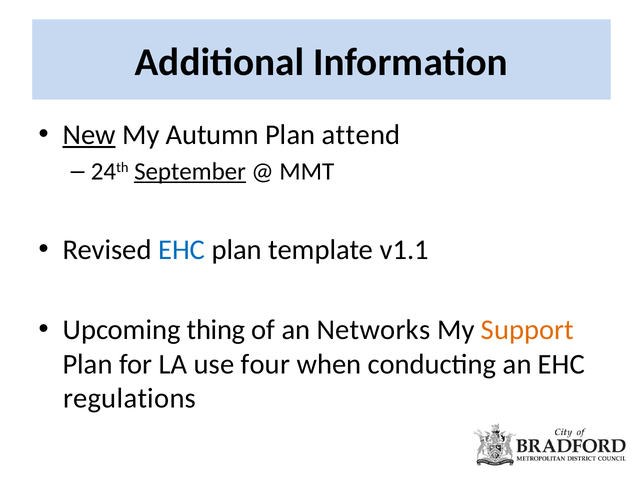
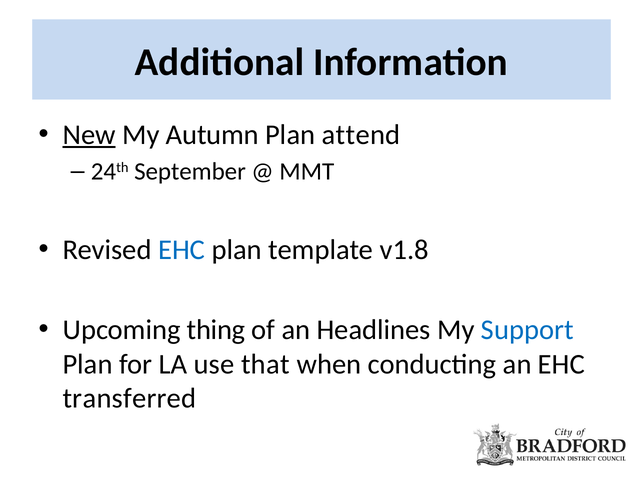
September underline: present -> none (190, 172)
v1.1: v1.1 -> v1.8 (404, 250)
Networks: Networks -> Headlines (374, 330)
Support colour: orange -> blue (527, 330)
four: four -> that (265, 364)
regulations: regulations -> transferred (130, 399)
